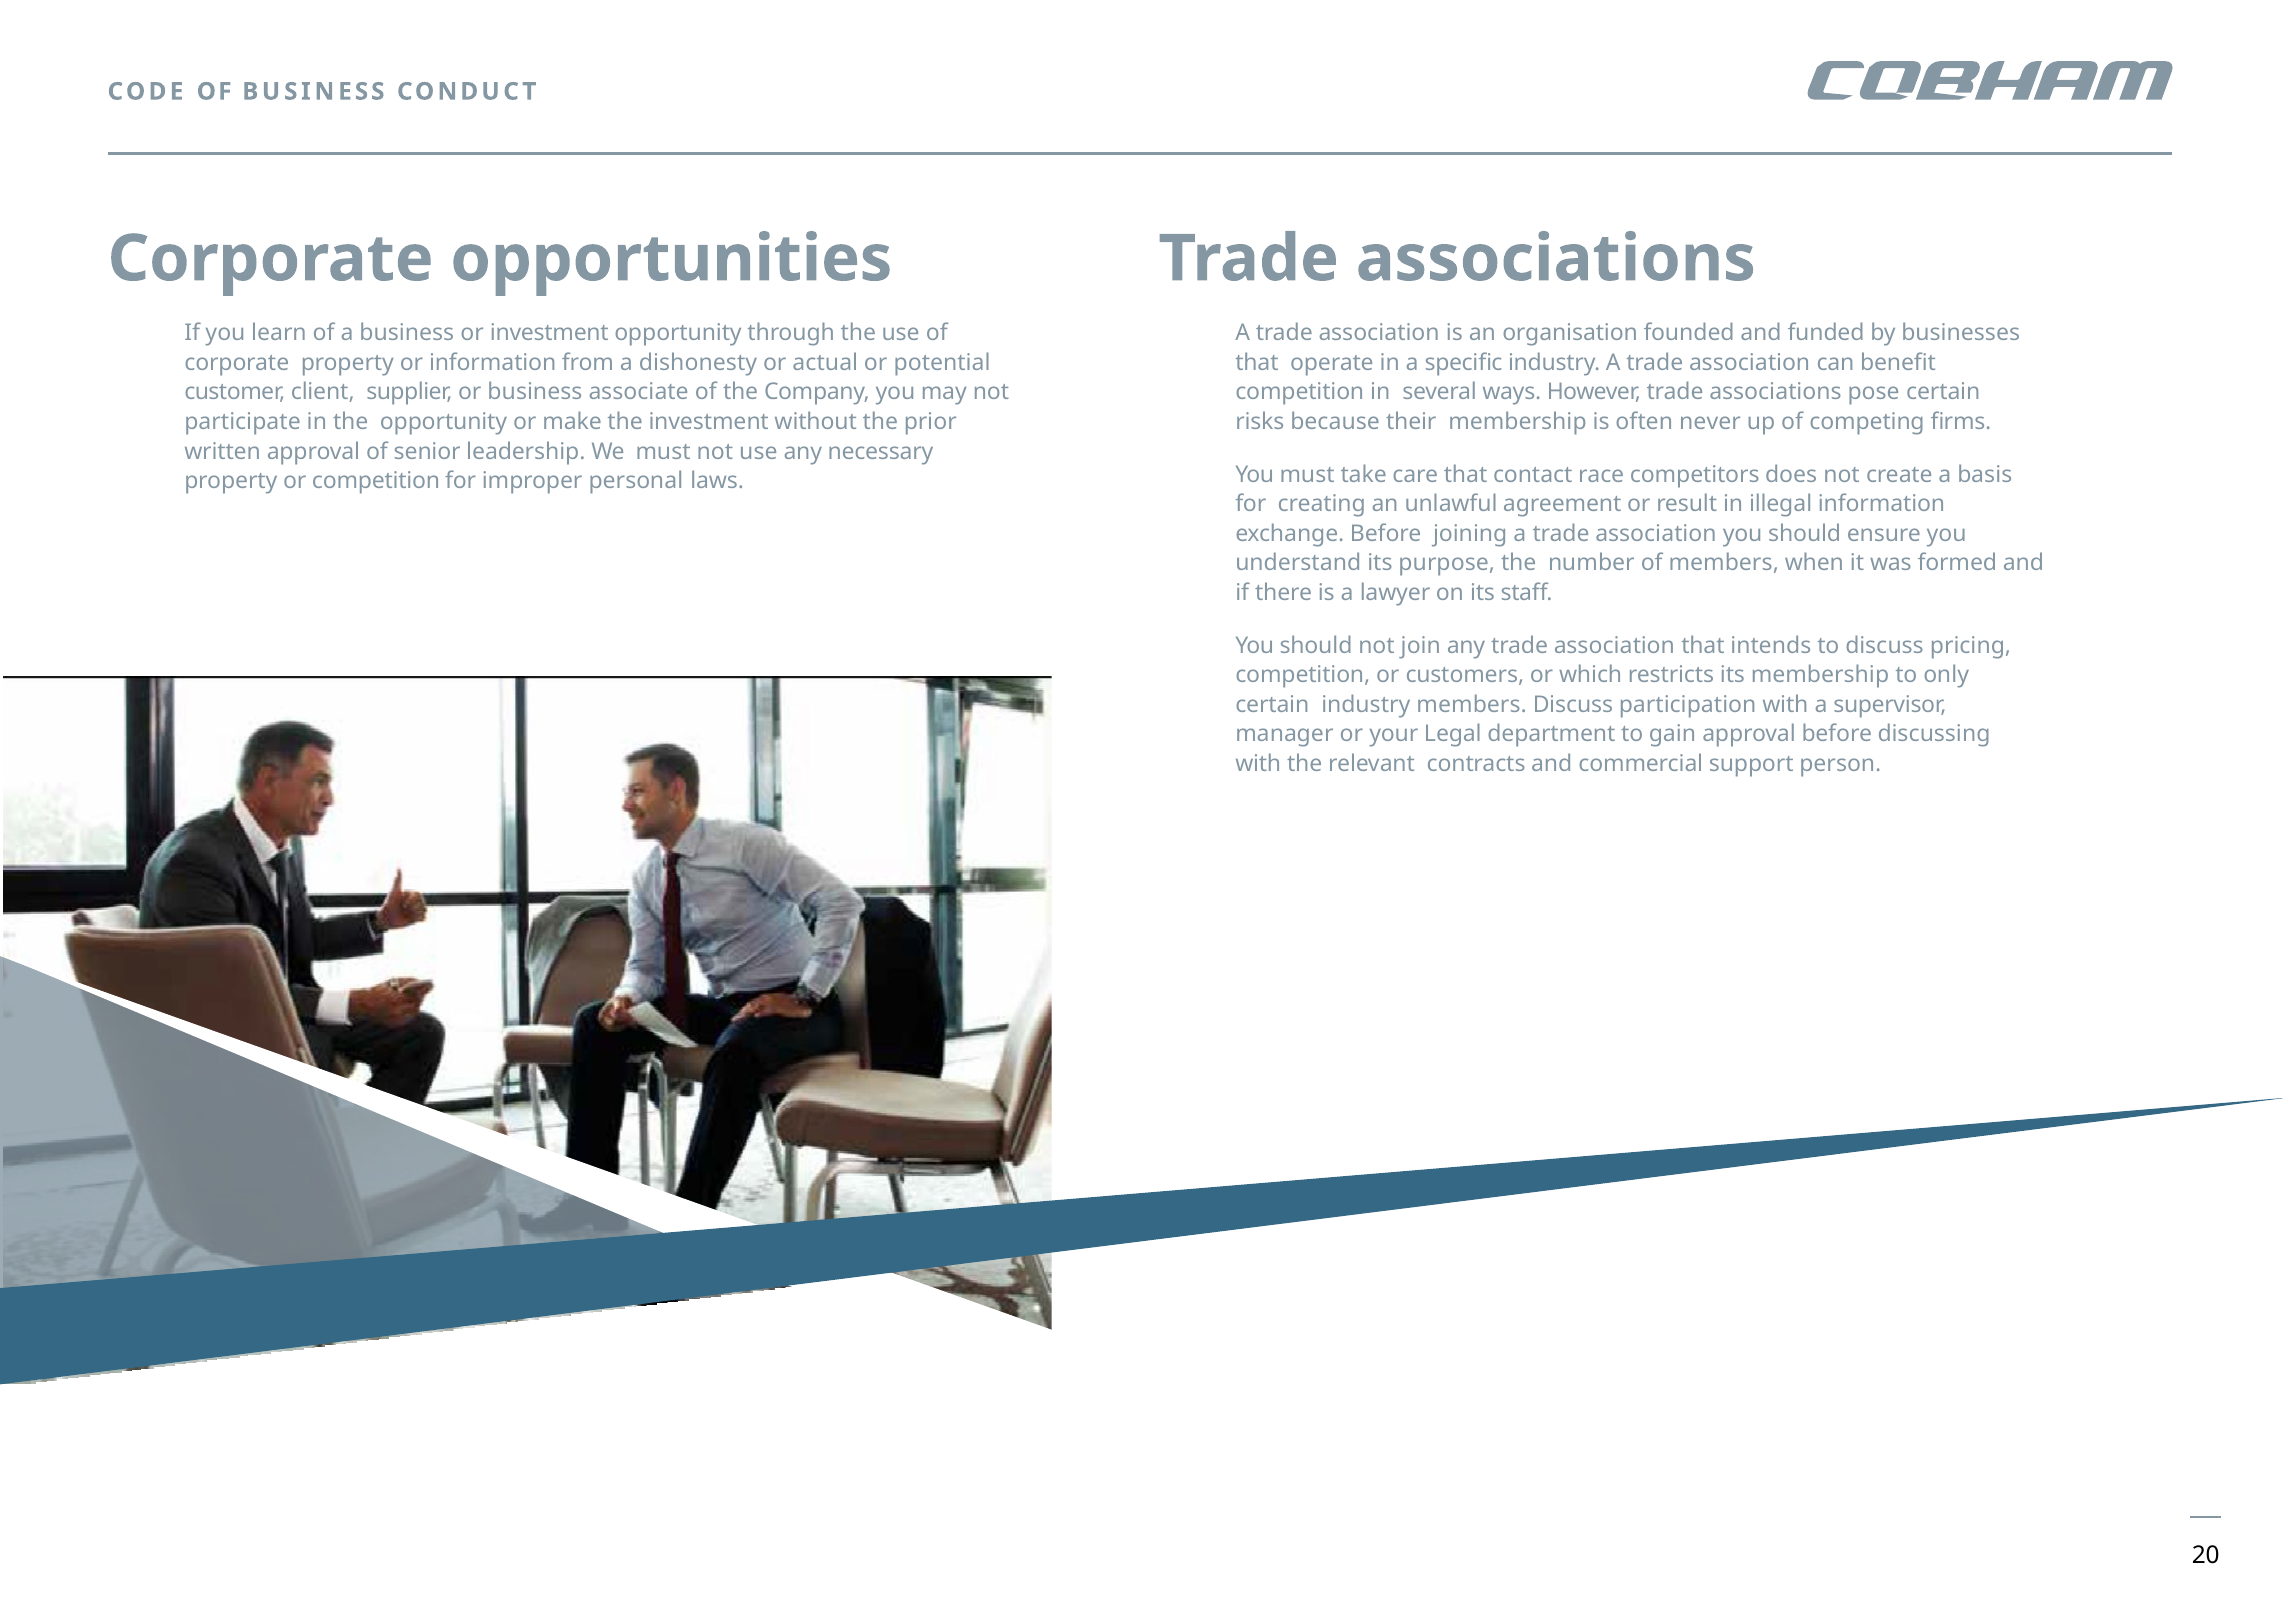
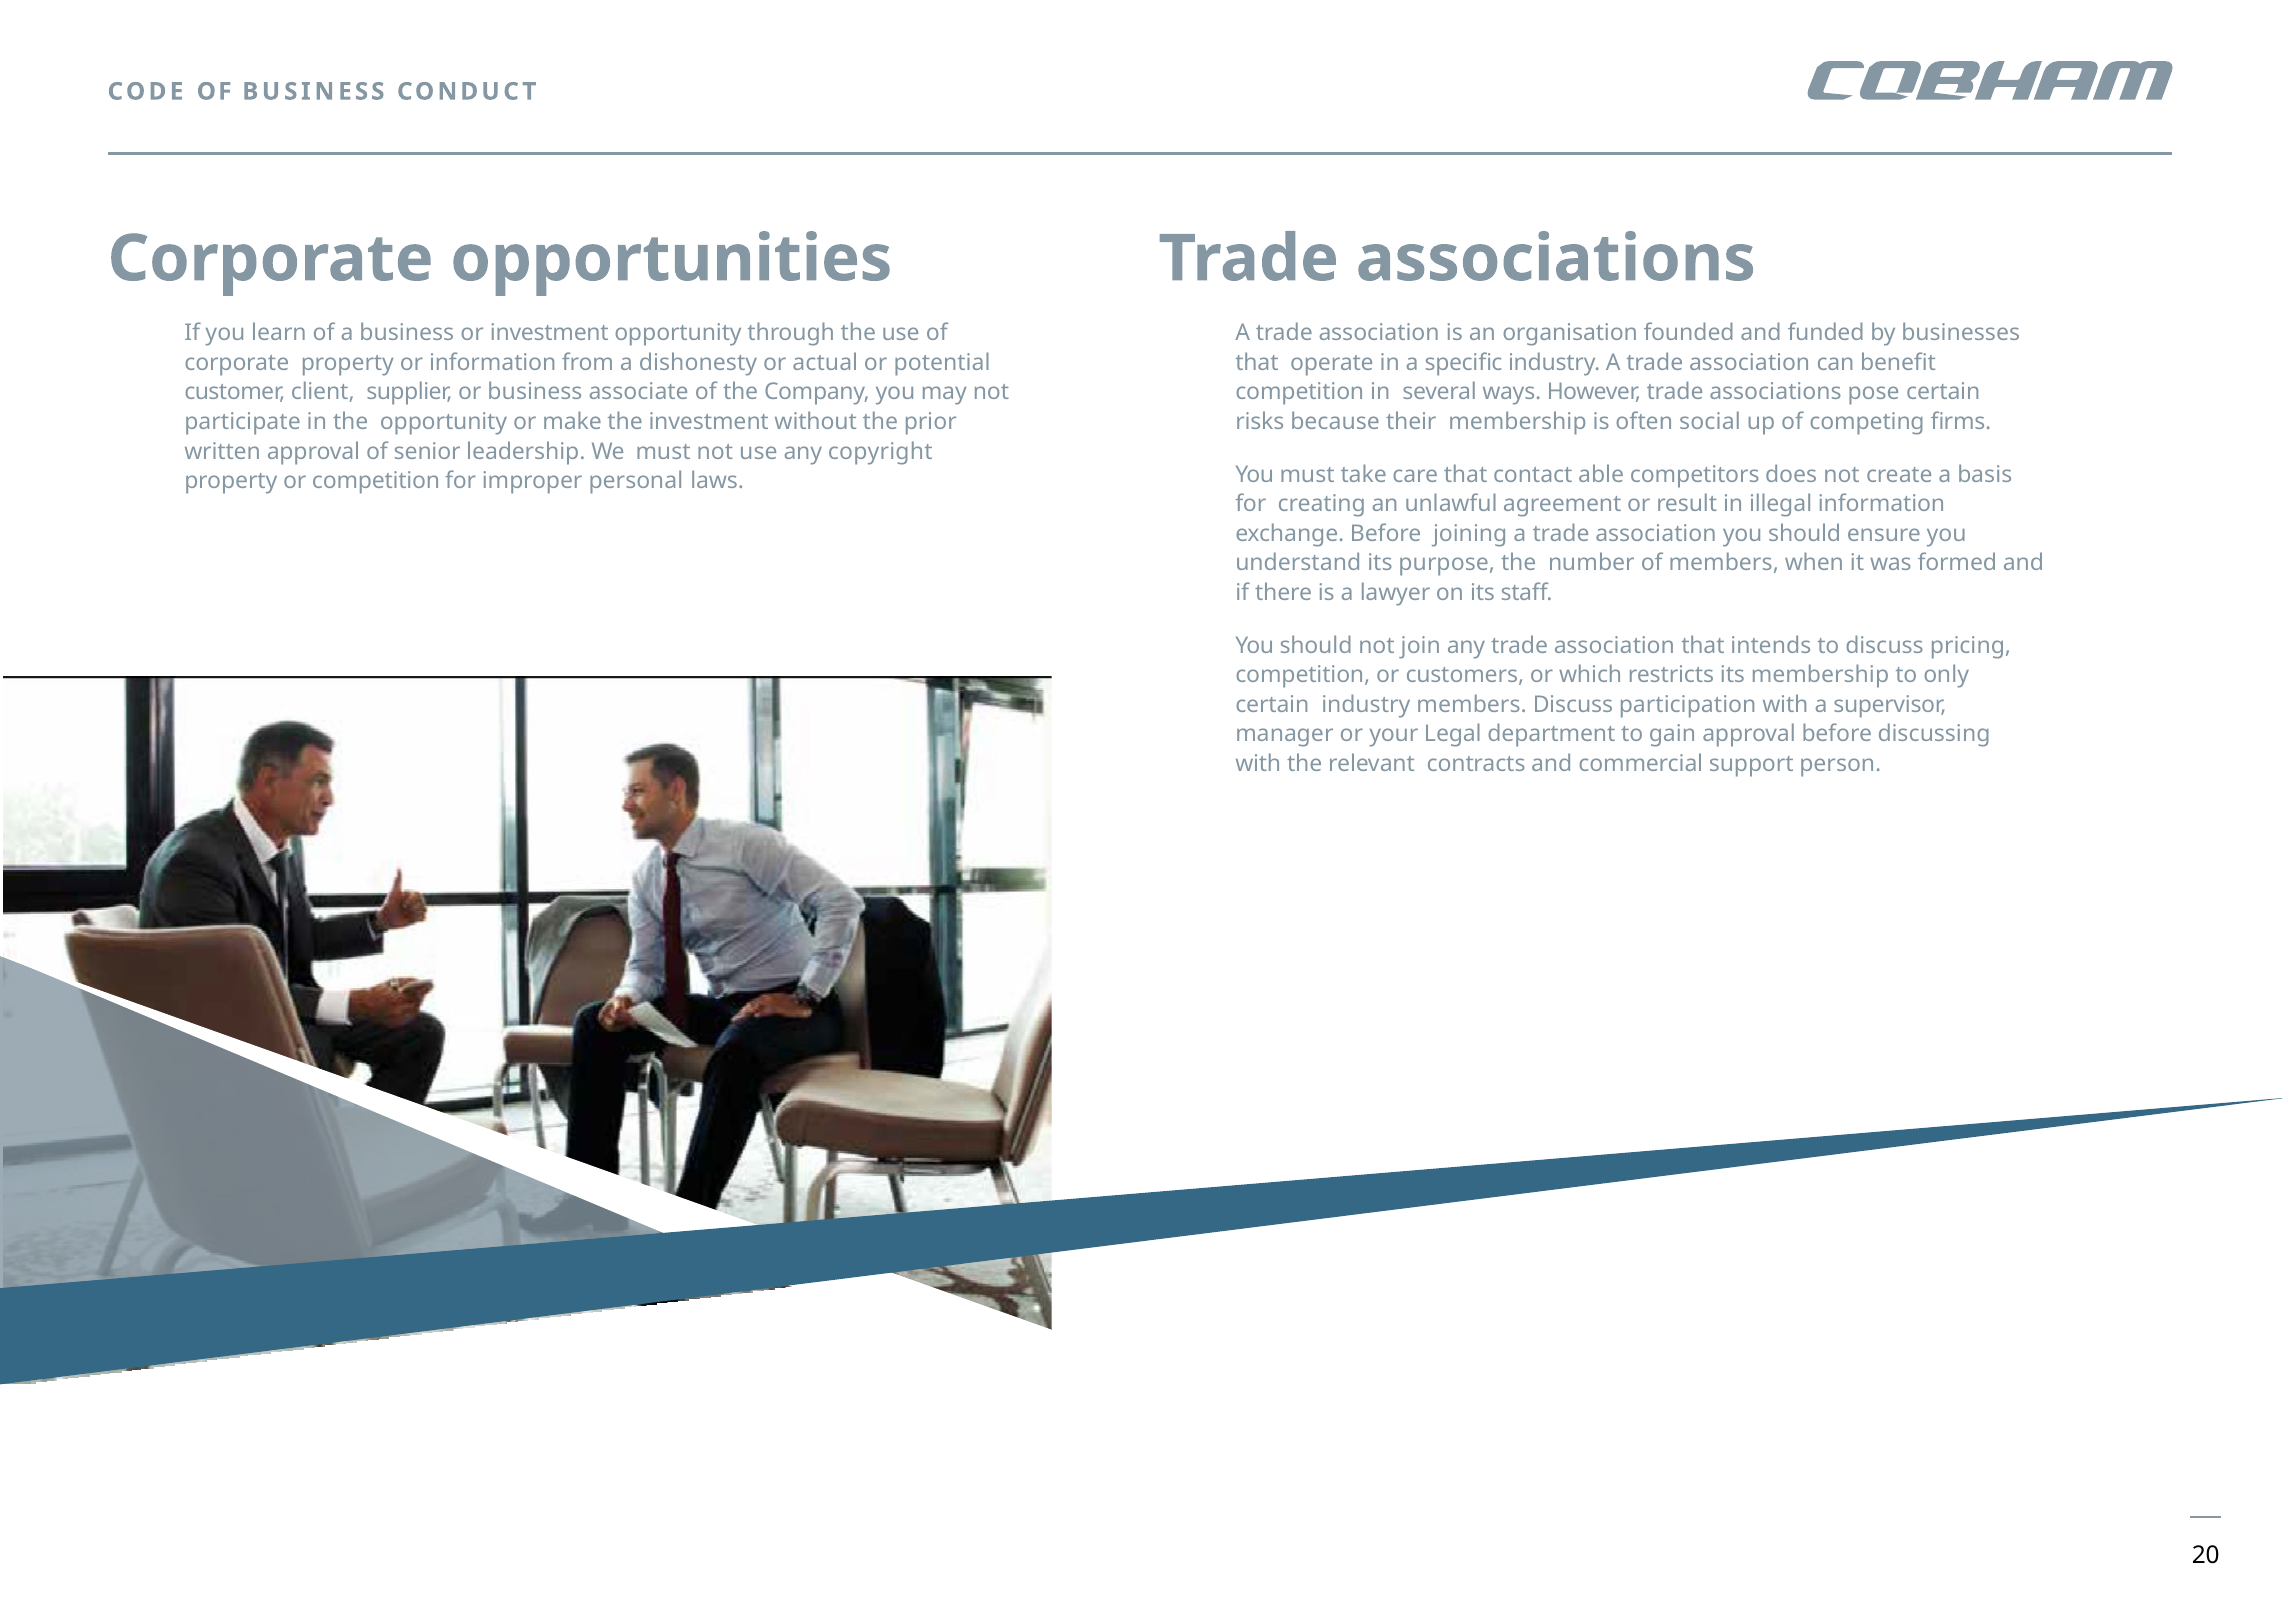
never: never -> social (1710, 422)
necessary: necessary -> copyright (880, 451)
race: race -> able (1601, 474)
